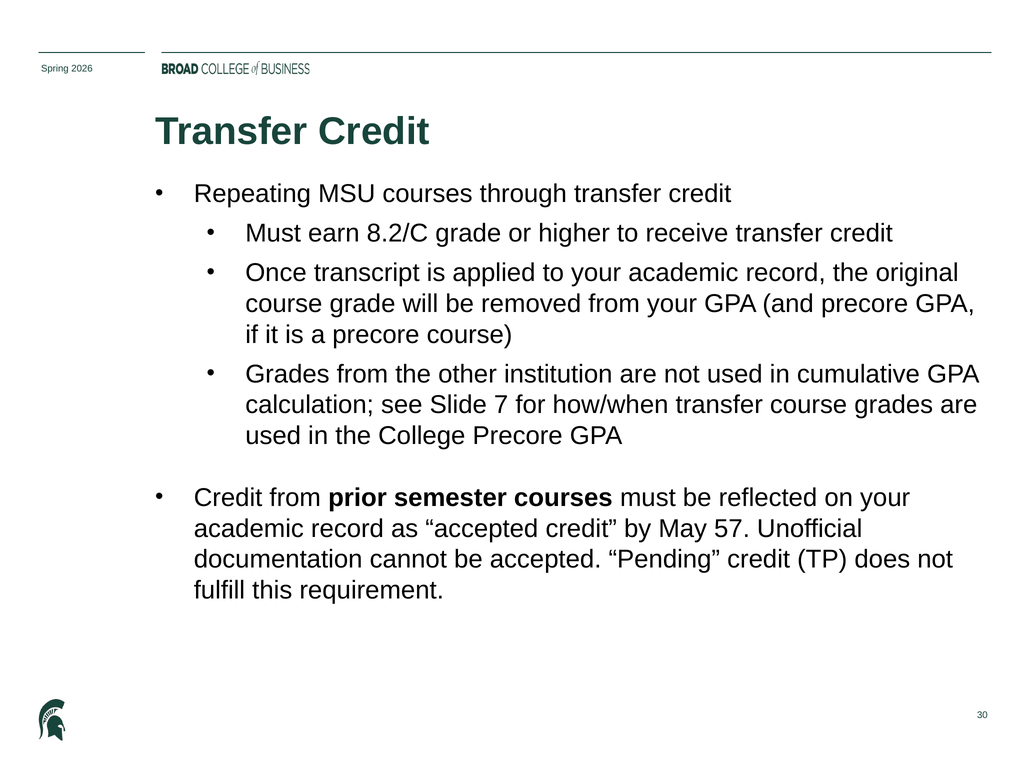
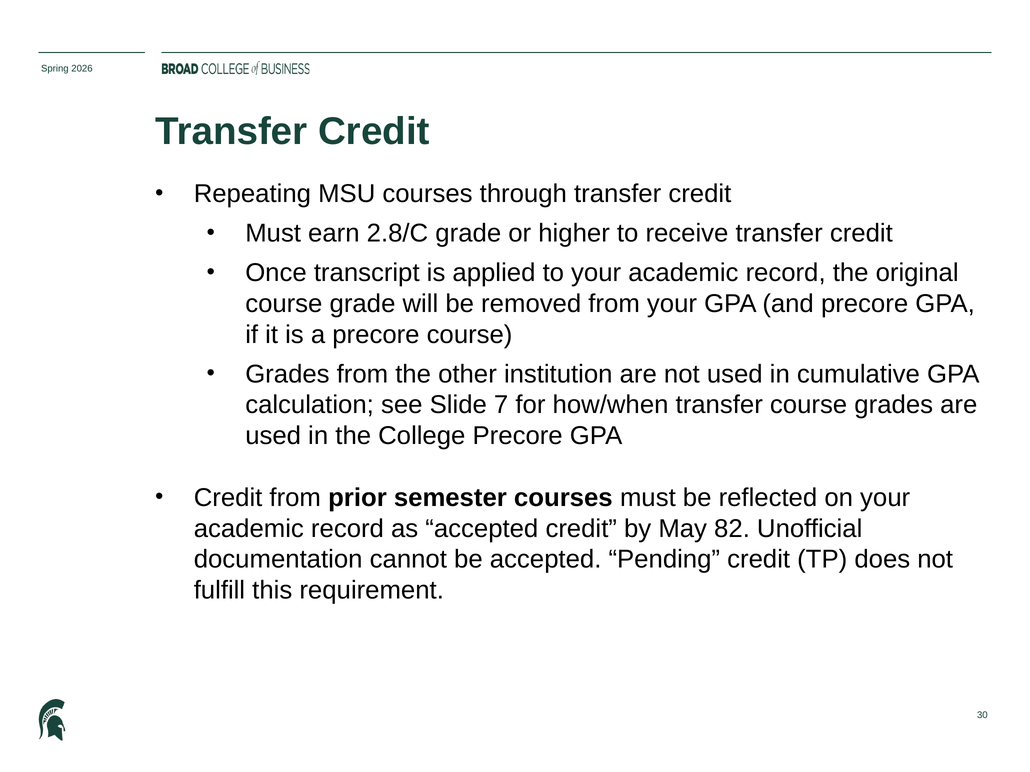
8.2/C: 8.2/C -> 2.8/C (397, 234)
57: 57 -> 82 (732, 529)
